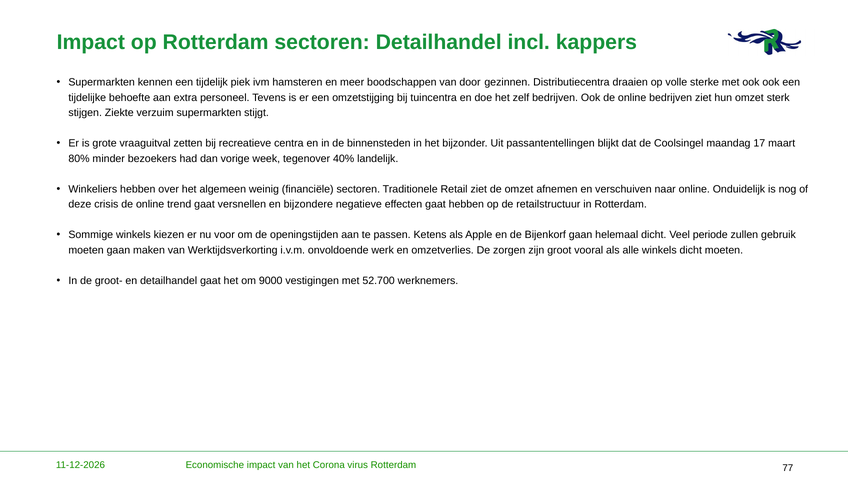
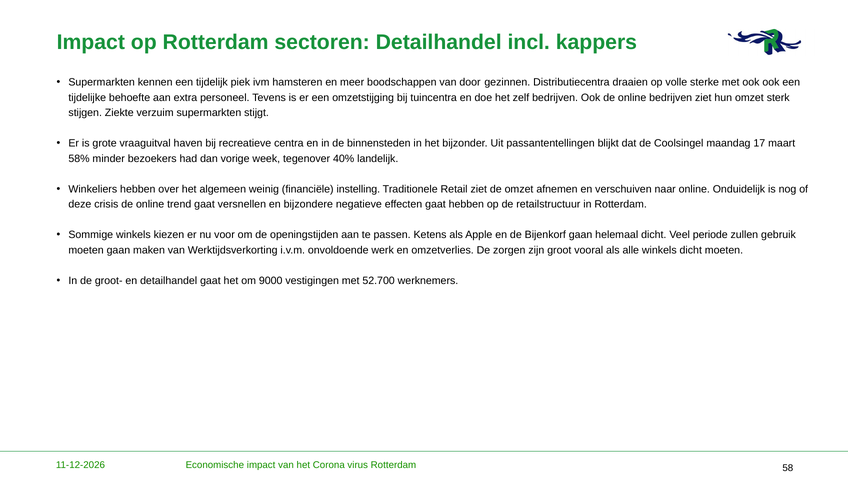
zetten: zetten -> haven (188, 143)
80%: 80% -> 58% (79, 159)
financiële sectoren: sectoren -> instelling (358, 189)
77: 77 -> 58 (788, 468)
